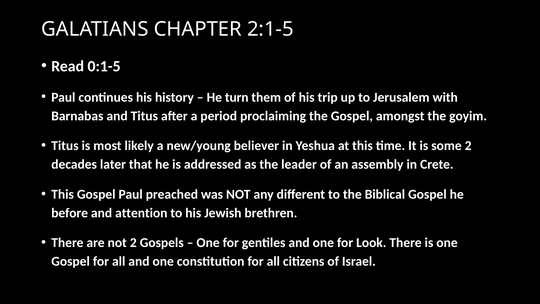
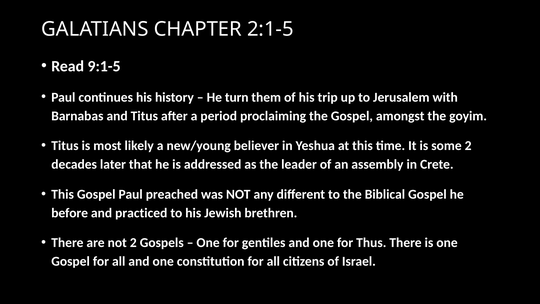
0:1-5: 0:1-5 -> 9:1-5 (104, 66)
attention: attention -> practiced (141, 213)
Look: Look -> Thus (371, 243)
